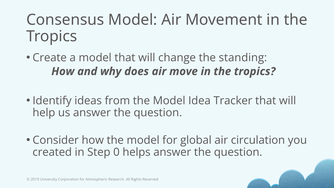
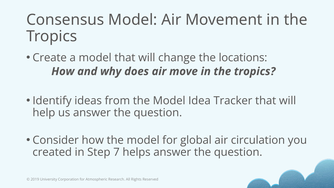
standing: standing -> locations (243, 58)
0: 0 -> 7 (116, 152)
